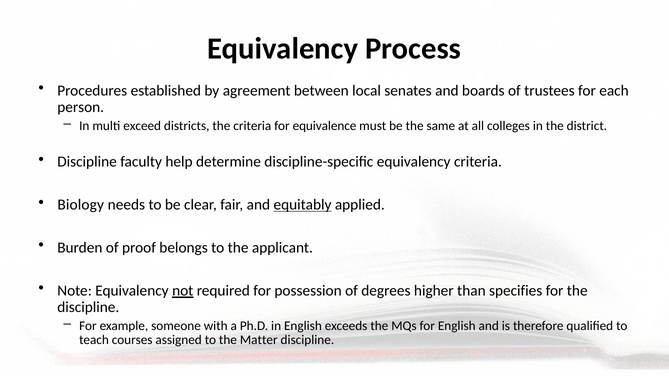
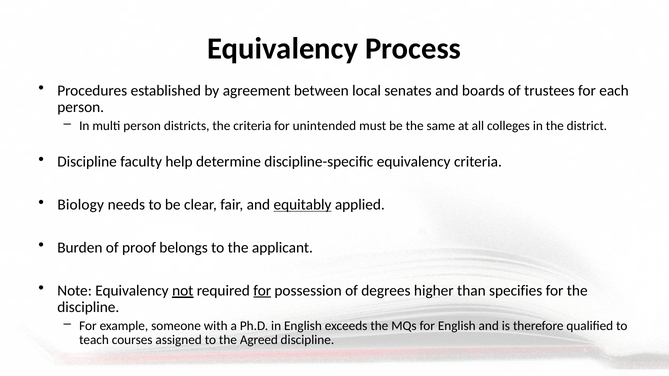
multi exceed: exceed -> person (142, 126)
equivalence: equivalence -> unintended (324, 126)
for underline: none -> present (262, 291)
Matter: Matter -> Agreed (259, 340)
